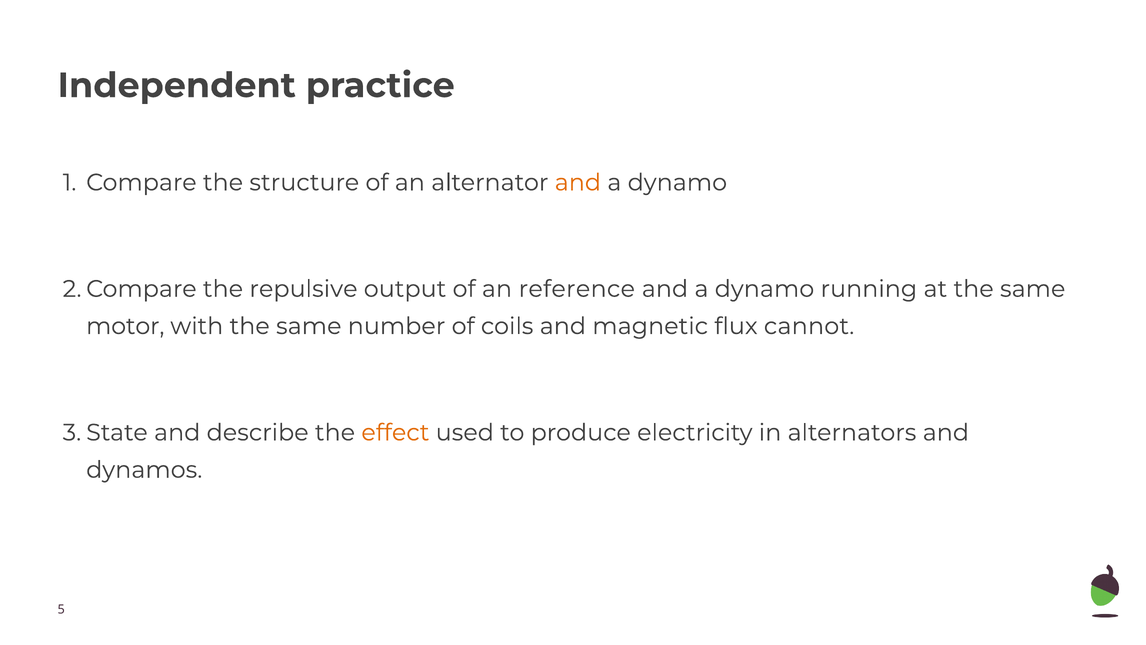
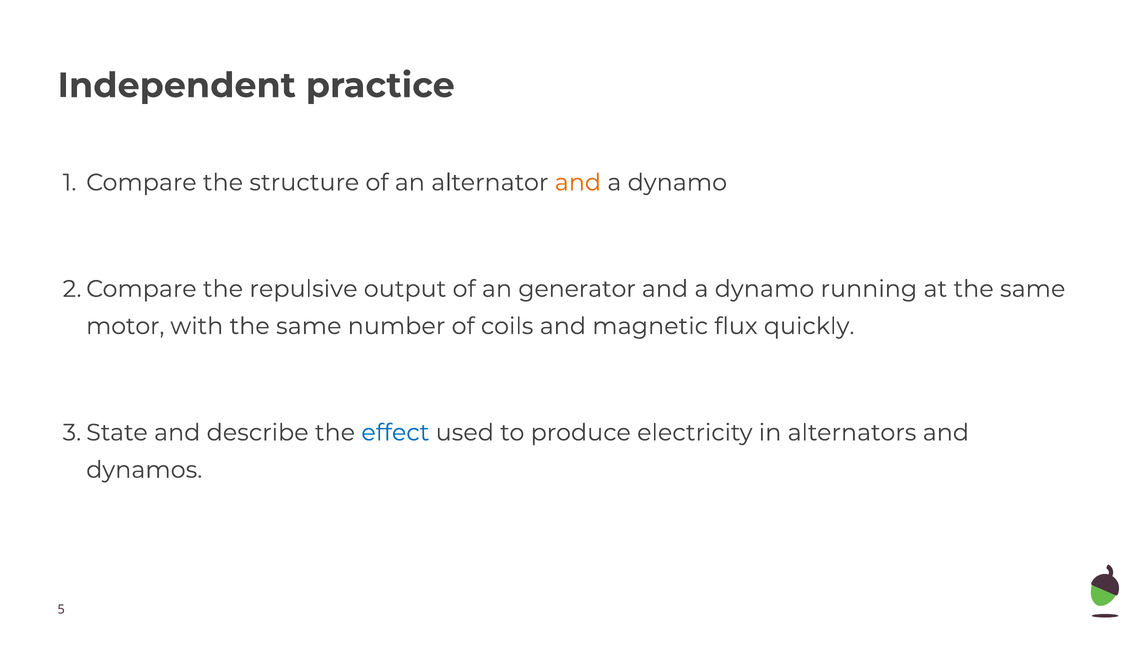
reference: reference -> generator (577, 289)
cannot: cannot -> quickly (809, 326)
effect colour: orange -> blue (395, 432)
